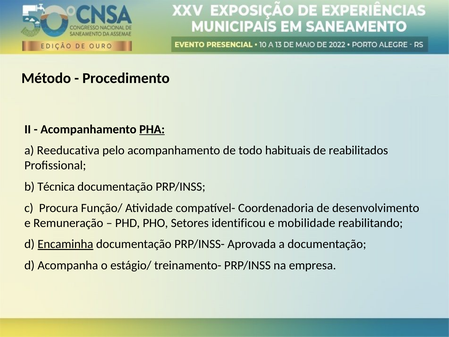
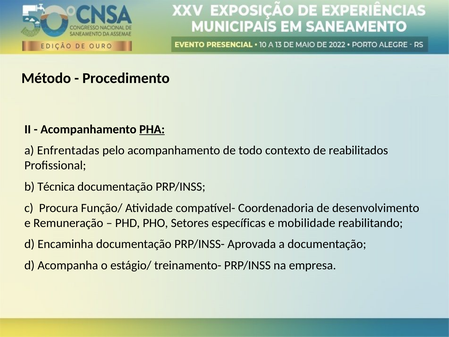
Reeducativa: Reeducativa -> Enfrentadas (68, 150)
habituais: habituais -> contexto (288, 150)
identificou: identificou -> específicas (239, 223)
Encaminha underline: present -> none (65, 244)
